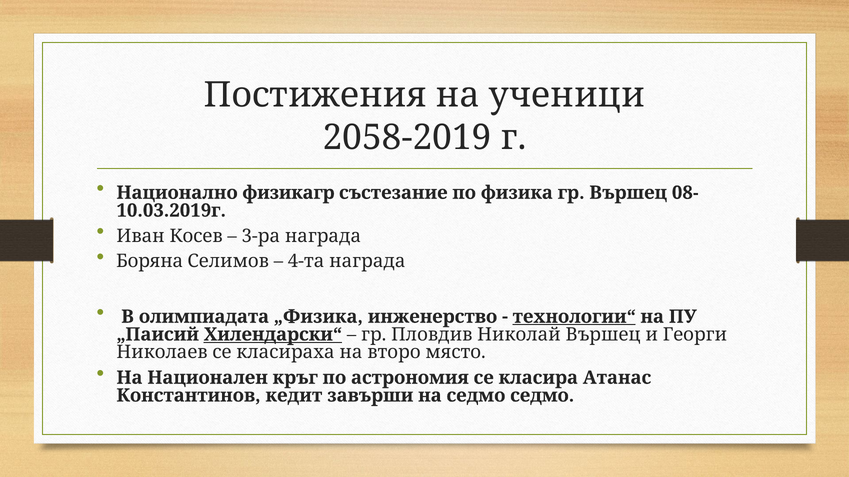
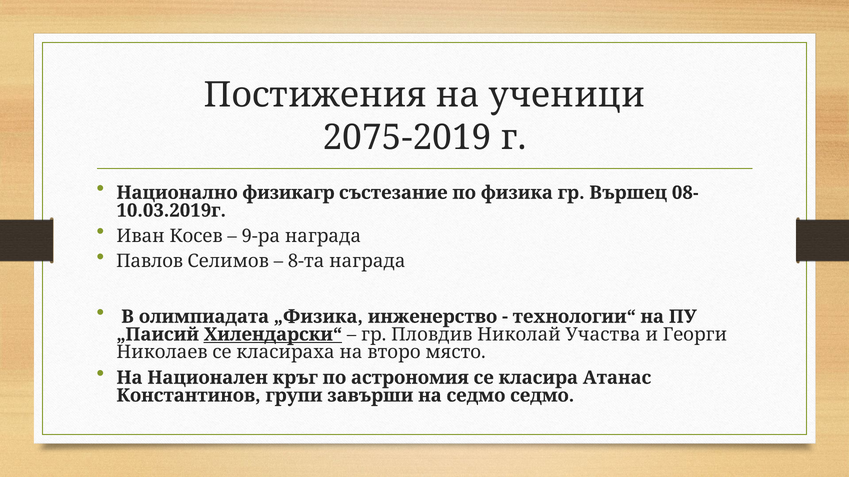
2058-2019: 2058-2019 -> 2075-2019 (407, 138)
3-ра: 3-ра -> 9-ра (261, 236)
Боряна: Боряна -> Павлов (150, 262)
4-та: 4-та -> 8-та (306, 262)
технологии“ underline: present -> none (574, 317)
Николай Вършец: Вършец -> Участва (603, 335)
кедит: кедит -> групи (294, 396)
